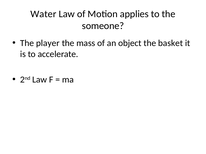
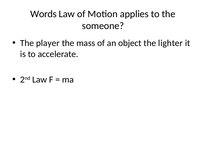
Water: Water -> Words (43, 14)
basket: basket -> lighter (170, 43)
